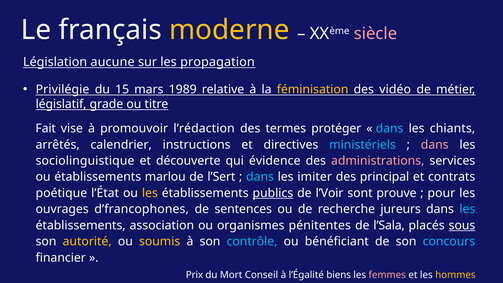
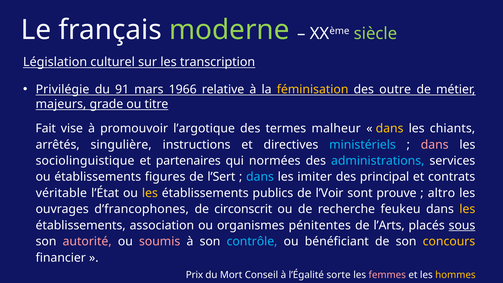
moderne colour: yellow -> light green (229, 30)
siècle colour: pink -> light green (376, 34)
aucune: aucune -> culturel (113, 62)
propagation: propagation -> transcription (218, 62)
15: 15 -> 91 (122, 89)
1989: 1989 -> 1966 (183, 89)
vidéo: vidéo -> outre (395, 89)
législatif: législatif -> majeurs (61, 104)
l’rédaction: l’rédaction -> l’argotique (204, 128)
protéger: protéger -> malheur (336, 128)
dans colour: light blue -> yellow (390, 128)
calendrier: calendrier -> singulière (121, 145)
découverte: découverte -> partenaires (188, 161)
évidence: évidence -> normées (275, 161)
administrations colour: pink -> light blue (378, 161)
marlou: marlou -> figures (165, 177)
poétique: poétique -> véritable (61, 193)
publics underline: present -> none (273, 193)
pour: pour -> altro (441, 193)
sentences: sentences -> circonscrit (243, 209)
jureurs: jureurs -> feukeu (401, 209)
les colour: light blue -> yellow (467, 209)
l’Sala: l’Sala -> l’Arts (389, 225)
autorité colour: yellow -> pink (87, 241)
soumis colour: yellow -> pink (160, 241)
concours colour: light blue -> yellow (449, 241)
biens: biens -> sorte (339, 275)
